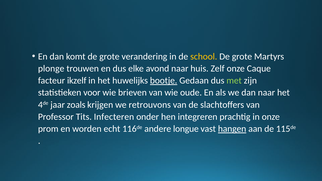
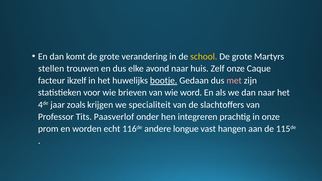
plonge: plonge -> stellen (51, 69)
met colour: light green -> pink (234, 81)
oude: oude -> word (191, 93)
retrouvons: retrouvons -> specialiteit (150, 105)
Infecteren: Infecteren -> Paasverlof (114, 117)
hangen underline: present -> none (232, 129)
